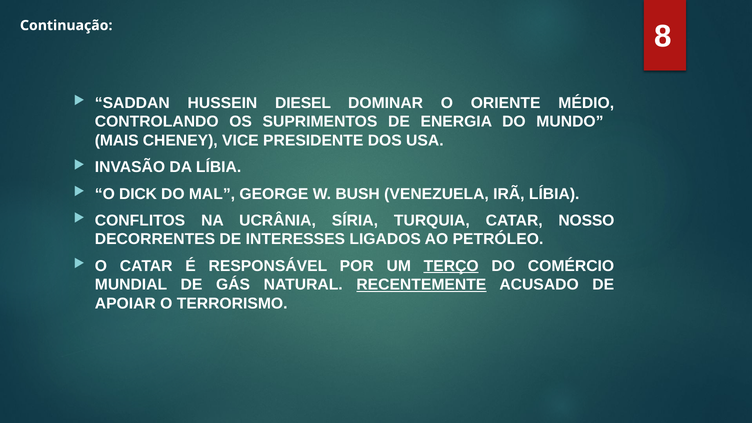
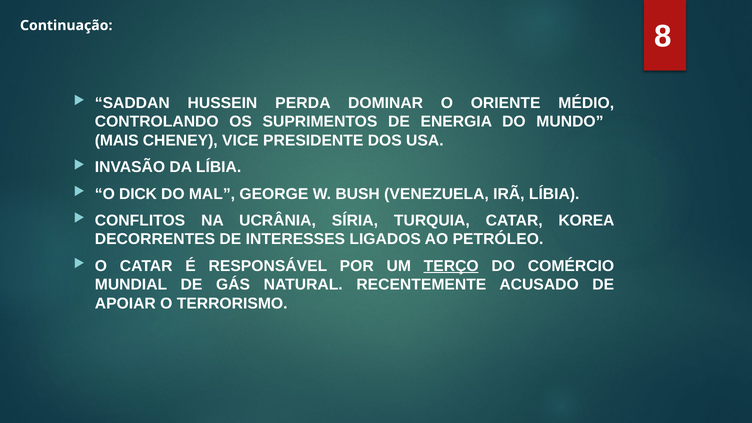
DIESEL: DIESEL -> PERDA (303, 103)
NOSSO: NOSSO -> KOREA (586, 220)
RECENTEMENTE underline: present -> none (421, 285)
